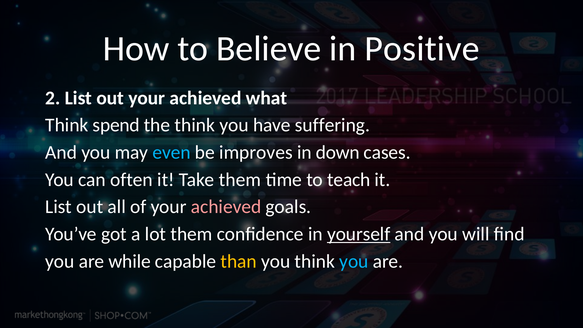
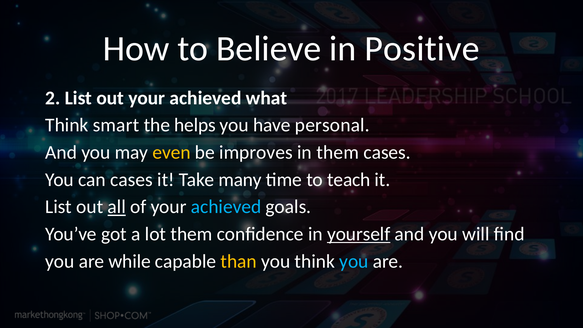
spend: spend -> smart (116, 125)
the think: think -> helps (195, 125)
suffering: suffering -> personal (332, 125)
even colour: light blue -> yellow (172, 152)
in down: down -> them (338, 152)
can often: often -> cases (131, 180)
Take them: them -> many (240, 180)
all underline: none -> present (117, 207)
achieved colour: pink -> light blue (226, 207)
